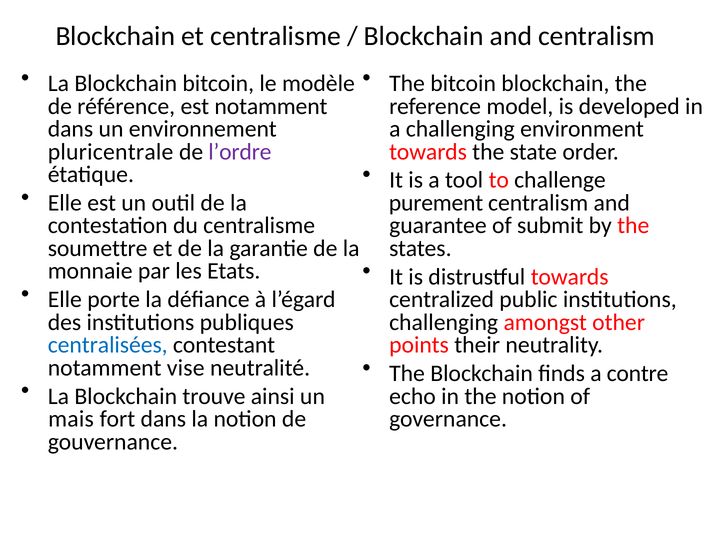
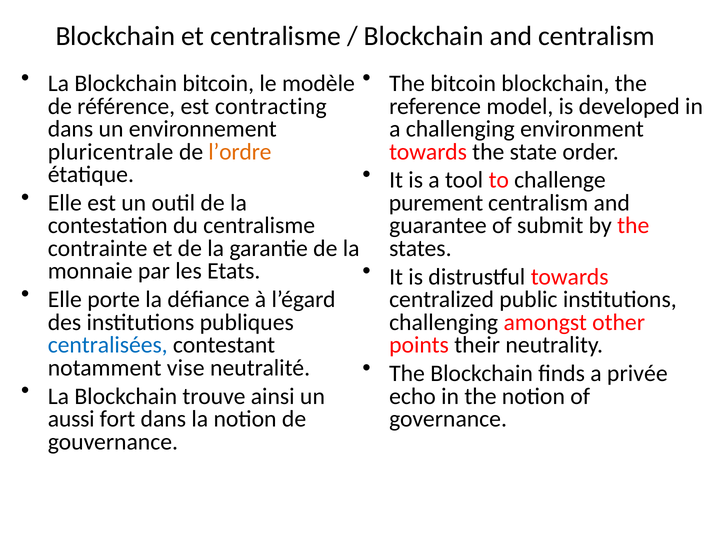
est notamment: notamment -> contracting (271, 106)
l’ordre colour: purple -> orange (240, 152)
soumettre: soumettre -> contrainte (98, 249)
contre: contre -> privée (637, 374)
mais: mais -> aussi (71, 419)
